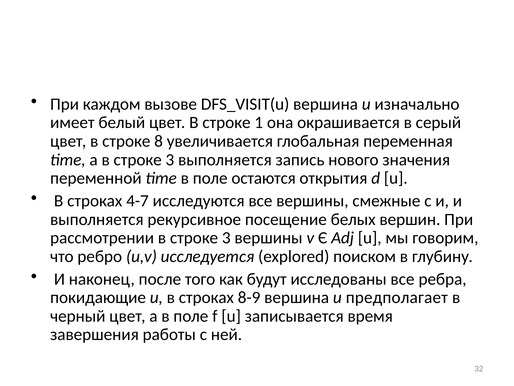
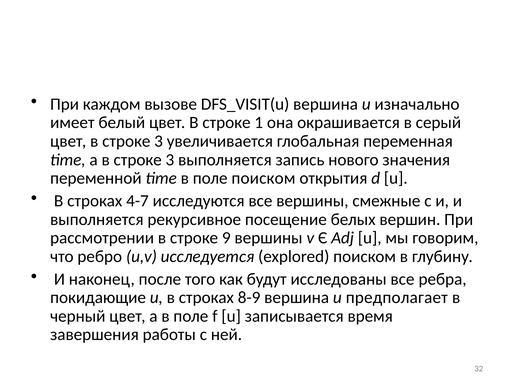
цвет в строке 8: 8 -> 3 (159, 141)
поле остаются: остаются -> поиском (263, 178)
рассмотрении в строке 3: 3 -> 9 (226, 238)
